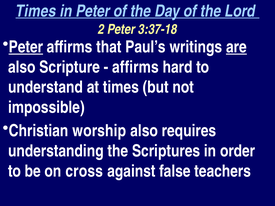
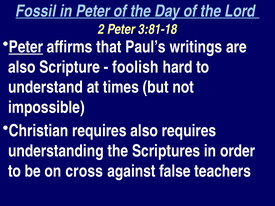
Times: Times -> Fossil (36, 11)
3:37-18: 3:37-18 -> 3:81-18 (158, 29)
are underline: present -> none (236, 47)
affirms: affirms -> foolish (135, 67)
Christian worship: worship -> requires (99, 131)
